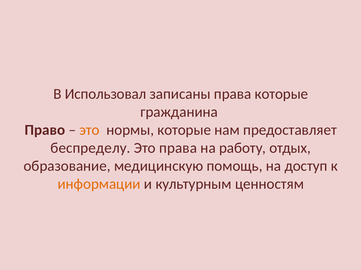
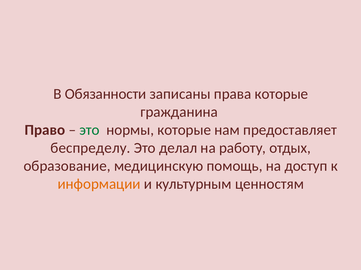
Использовал: Использовал -> Обязанности (106, 94)
это colour: orange -> green (90, 130)
Это права: права -> делал (178, 148)
